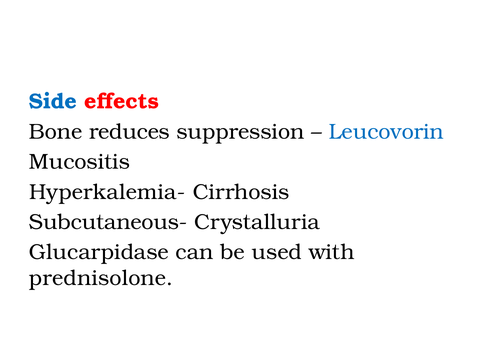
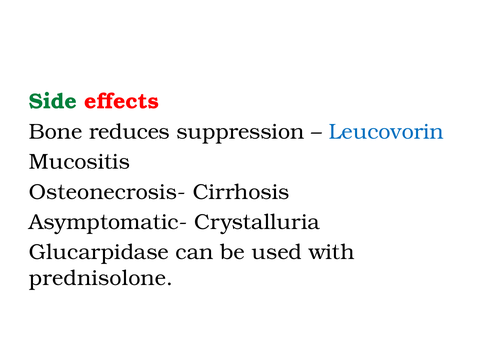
Side colour: blue -> green (53, 101)
Hyperkalemia-: Hyperkalemia- -> Osteonecrosis- (107, 192)
Subcutaneous-: Subcutaneous- -> Asymptomatic- (108, 222)
